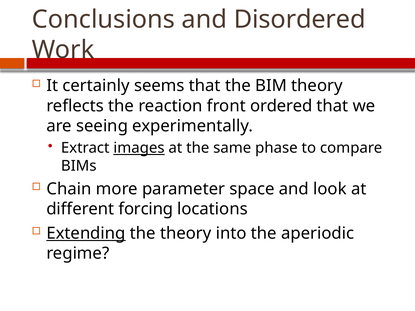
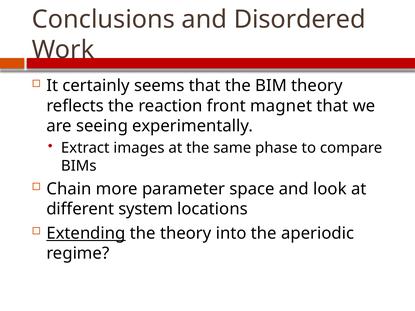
ordered: ordered -> magnet (281, 106)
images underline: present -> none (139, 148)
forcing: forcing -> system (146, 209)
